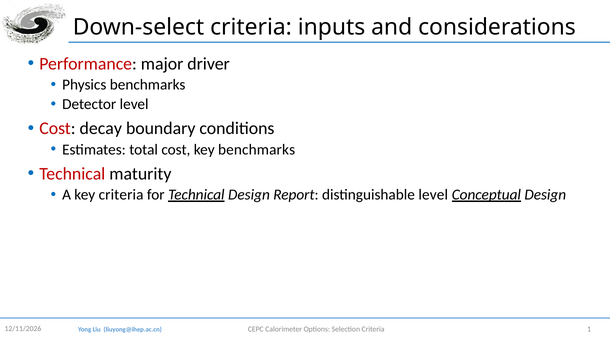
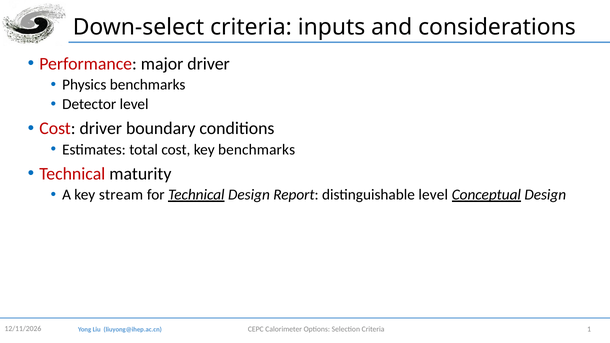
Cost decay: decay -> driver (101, 129)
key criteria: criteria -> stream (121, 195)
